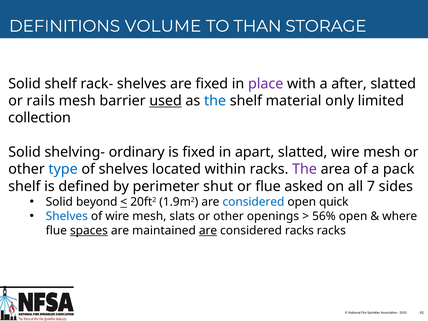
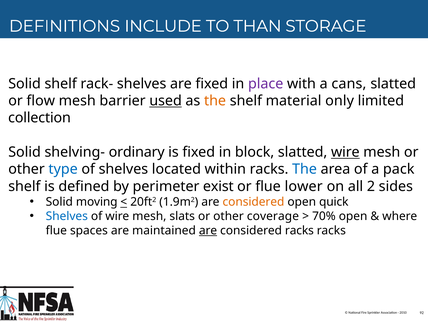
VOLUME: VOLUME -> INCLUDE (163, 26)
after: after -> cans (349, 84)
rails: rails -> flow (41, 101)
the colour: blue -> orange (215, 101)
apart: apart -> block (255, 152)
wire underline: none -> present (345, 152)
The colour: purple -> blue (305, 169)
shut: shut -> exist (218, 186)
asked: asked -> lower (304, 186)
7: 7 -> 2 (371, 186)
beyond: beyond -> moving (97, 202)
considered colour: blue -> orange (253, 202)
openings: openings -> coverage (273, 216)
56%: 56% -> 70% (324, 216)
spaces underline: present -> none (89, 230)
